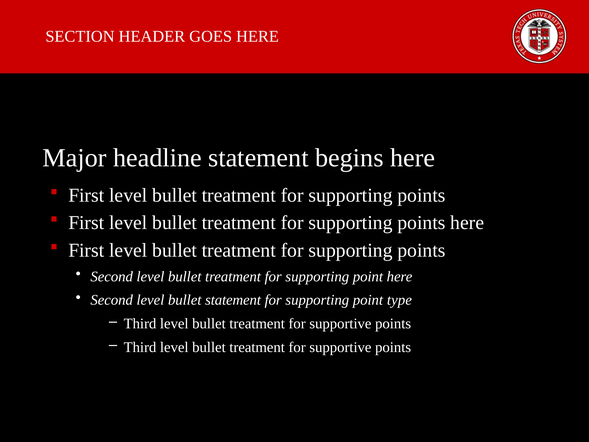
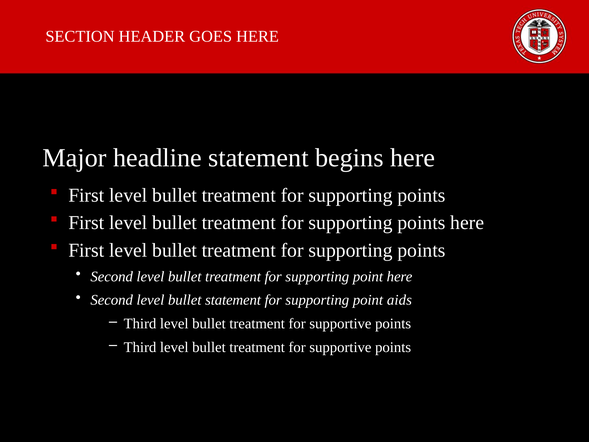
type: type -> aids (399, 300)
